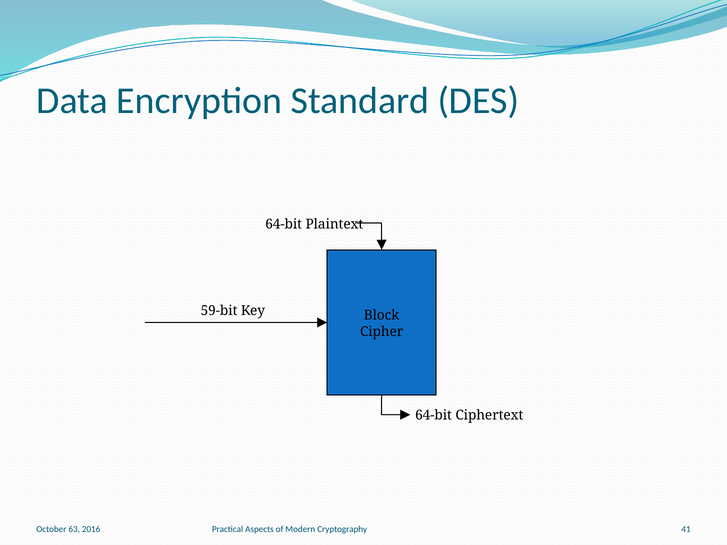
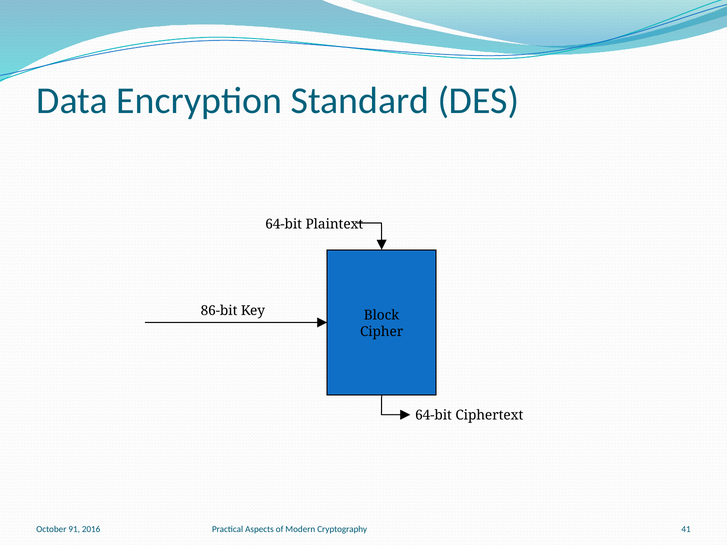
59-bit: 59-bit -> 86-bit (219, 311)
63: 63 -> 91 (74, 530)
